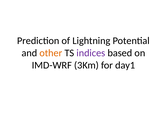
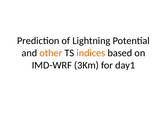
indices colour: purple -> orange (91, 53)
